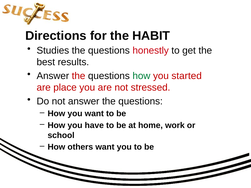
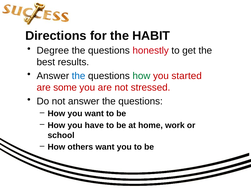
Studies: Studies -> Degree (53, 51)
the colour: red -> blue (79, 76)
place: place -> some (65, 88)
